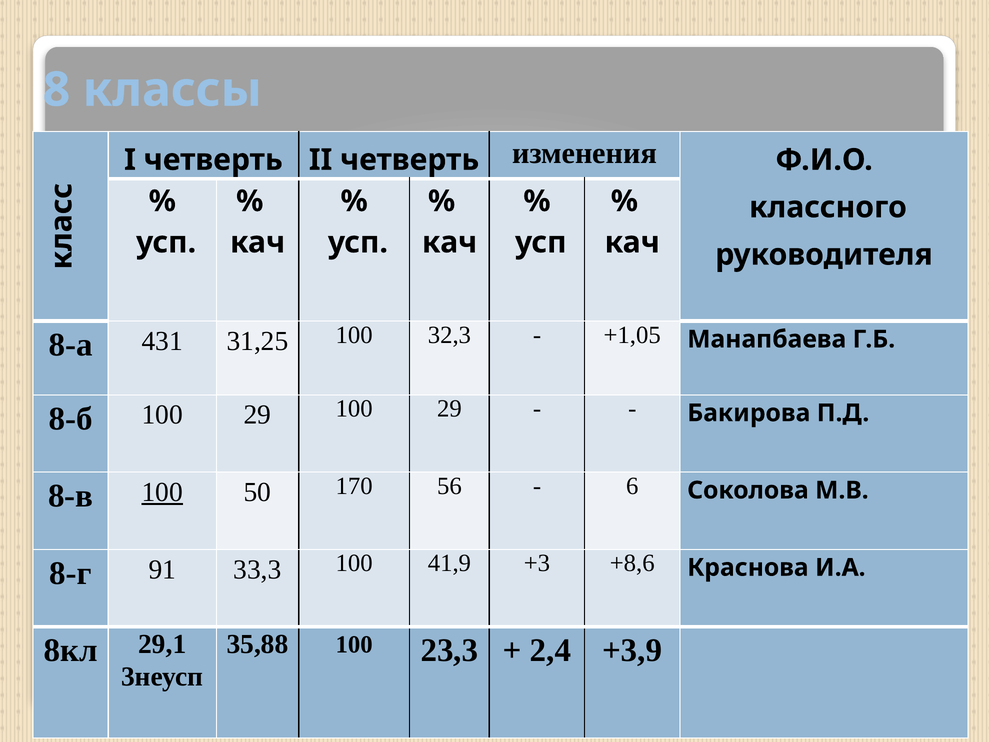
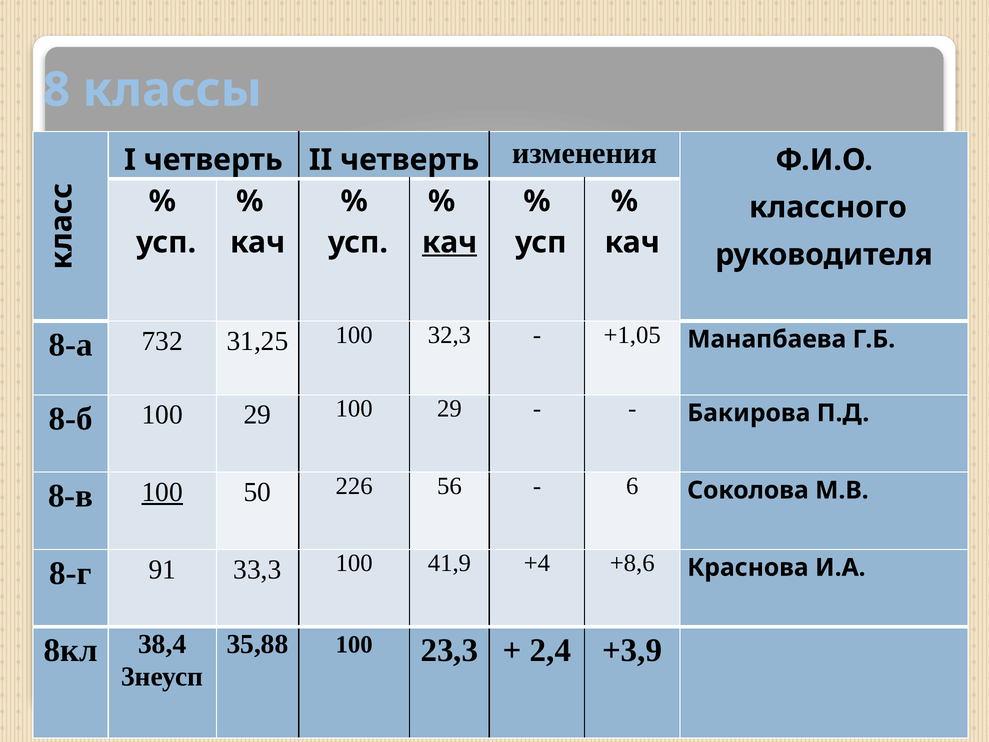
кач underline: none -> present (450, 242)
431: 431 -> 732 (162, 341)
170: 170 -> 226 (354, 486)
+3: +3 -> +4 (537, 563)
29,1: 29,1 -> 38,4 (162, 644)
